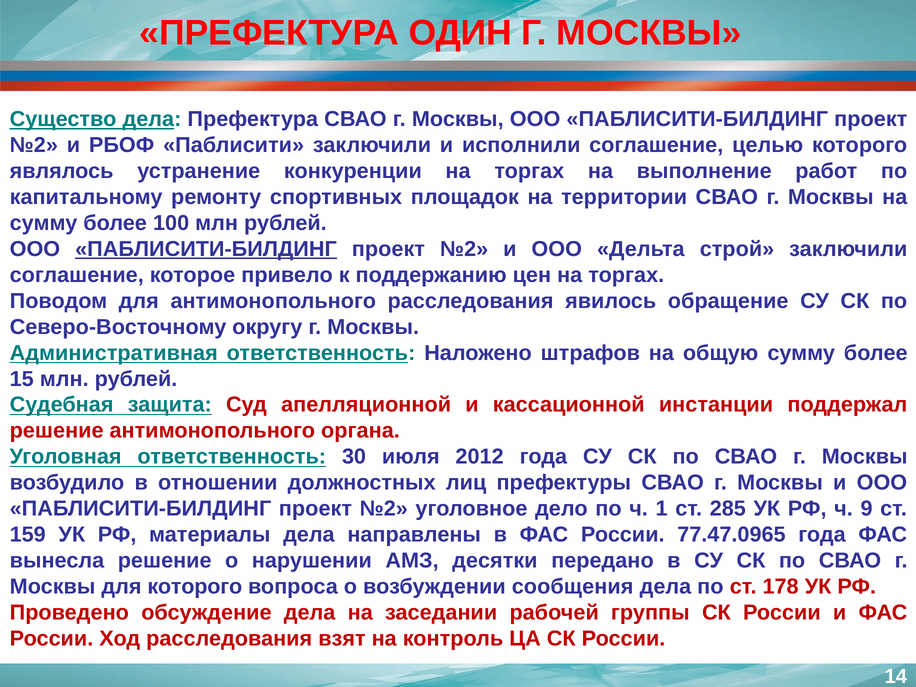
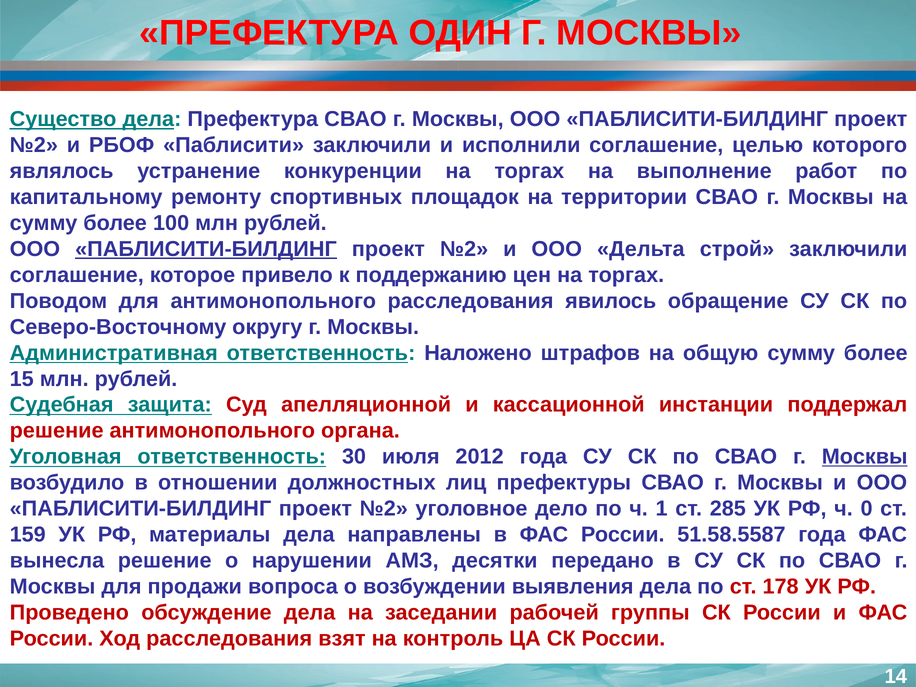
Москвы underline: none -> present (865, 457)
9: 9 -> 0 (867, 509)
77.47.0965: 77.47.0965 -> 51.58.5587 (731, 535)
для которого: которого -> продажи (195, 587)
сообщения: сообщения -> выявления (573, 587)
